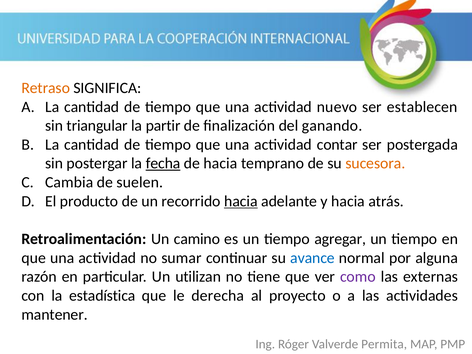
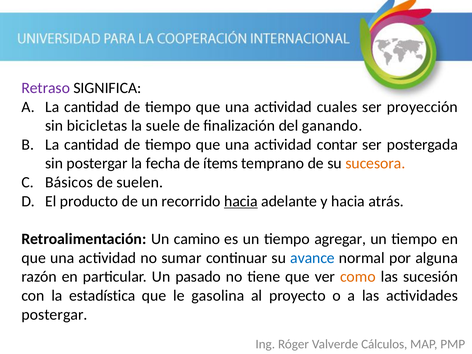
Retraso colour: orange -> purple (46, 88)
nuevo: nuevo -> cuales (337, 107)
establecen: establecen -> proyección (422, 107)
triangular: triangular -> bicicletas (97, 126)
partir: partir -> suele (163, 126)
fecha underline: present -> none (163, 163)
de hacia: hacia -> ítems (221, 163)
Cambia: Cambia -> Básicos (69, 182)
utilizan: utilizan -> pasado (198, 277)
como colour: purple -> orange (358, 277)
externas: externas -> sucesión (431, 277)
derecha: derecha -> gasolina (218, 296)
mantener: mantener -> postergar (55, 315)
Permita: Permita -> Cálculos (384, 344)
